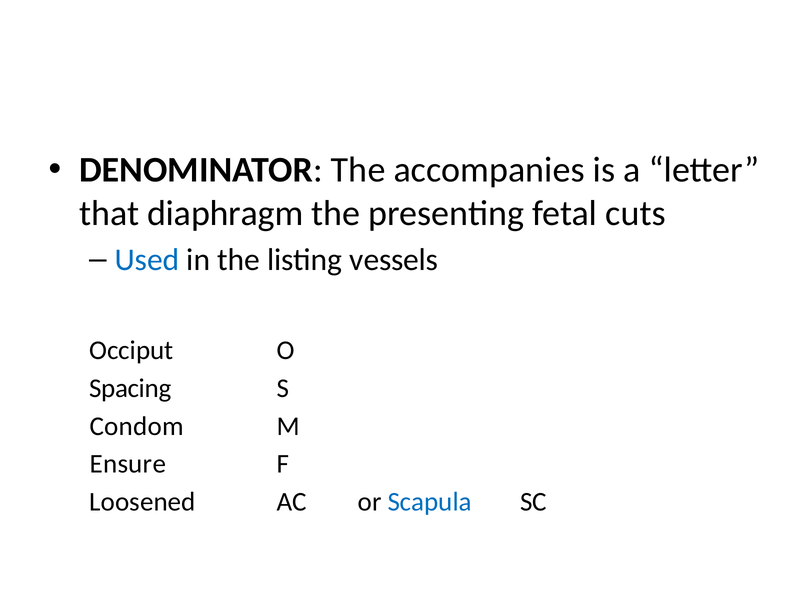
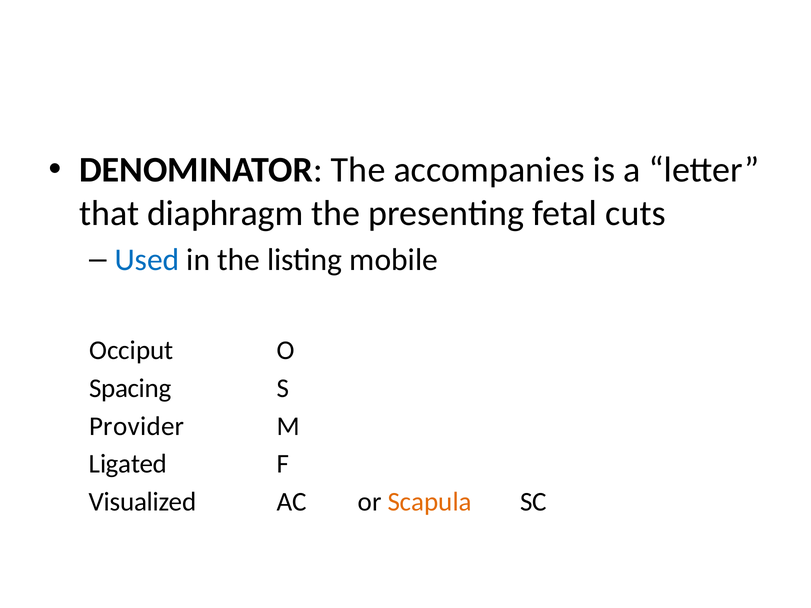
vessels: vessels -> mobile (394, 260)
Condom: Condom -> Provider (137, 426)
Ensure: Ensure -> Ligated (128, 464)
Loosened: Loosened -> Visualized (143, 502)
Scapula colour: blue -> orange (430, 502)
